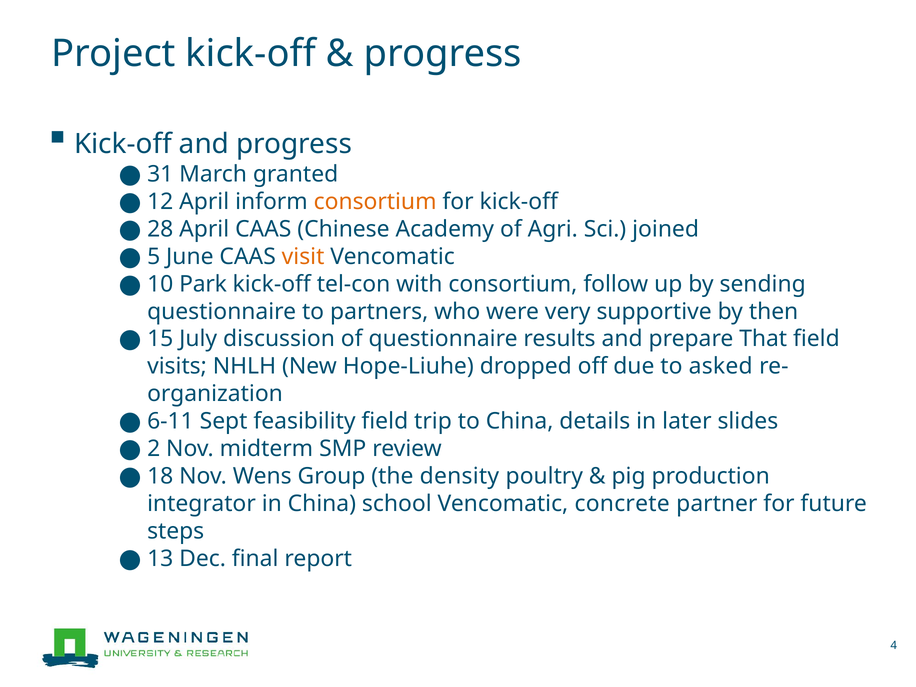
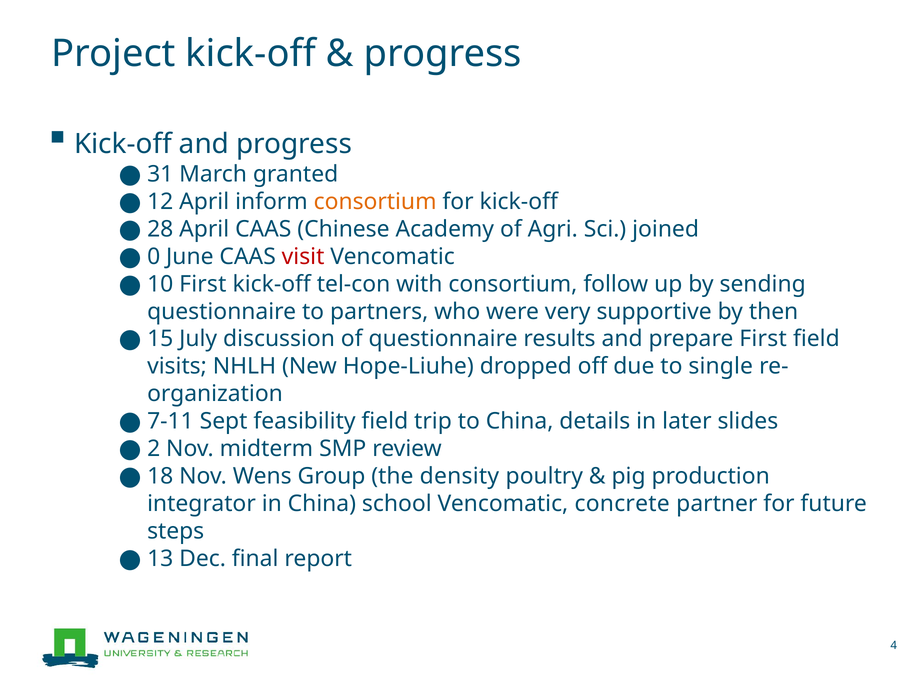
5: 5 -> 0 (154, 256)
visit colour: orange -> red (303, 256)
10 Park: Park -> First (203, 284)
prepare That: That -> First (763, 339)
asked: asked -> single (721, 366)
6-11: 6-11 -> 7-11 (170, 421)
